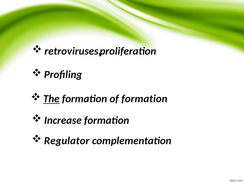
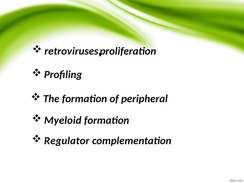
The underline: present -> none (51, 99)
of formation: formation -> peripheral (144, 99)
Increase: Increase -> Myeloid (63, 120)
